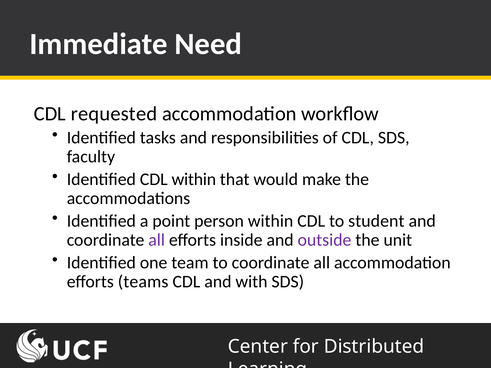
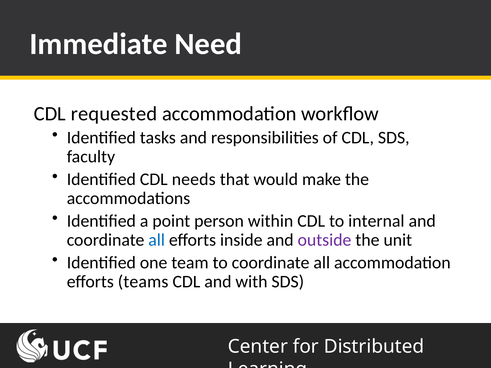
CDL within: within -> needs (194, 179)
student: student -> internal (376, 221)
all colour: purple -> blue (157, 240)
